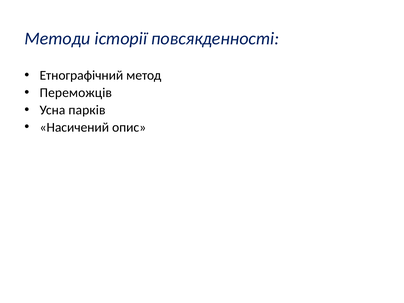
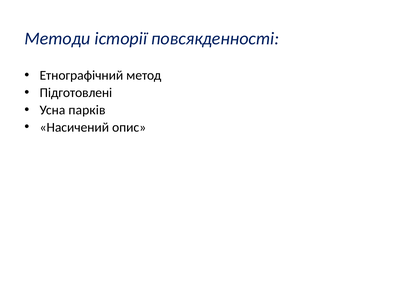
Переможців: Переможців -> Підготовлені (76, 93)
